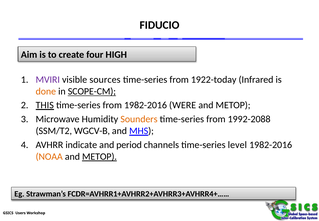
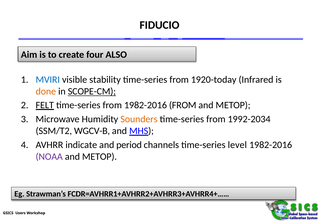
HIGH: HIGH -> ALSO (116, 55)
MVIRI colour: purple -> blue (48, 80)
sources: sources -> stability (105, 80)
1922-today: 1922-today -> 1920-today (214, 80)
THIS: THIS -> FELT (45, 105)
1982-2016 WERE: WERE -> FROM (183, 105)
1992-2088: 1992-2088 -> 1992-2034 (249, 119)
NOAA colour: orange -> purple (49, 157)
METOP underline: present -> none (99, 157)
